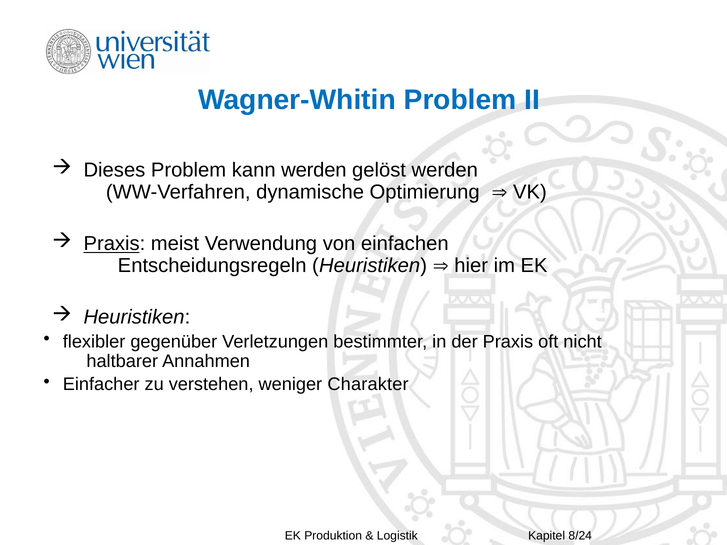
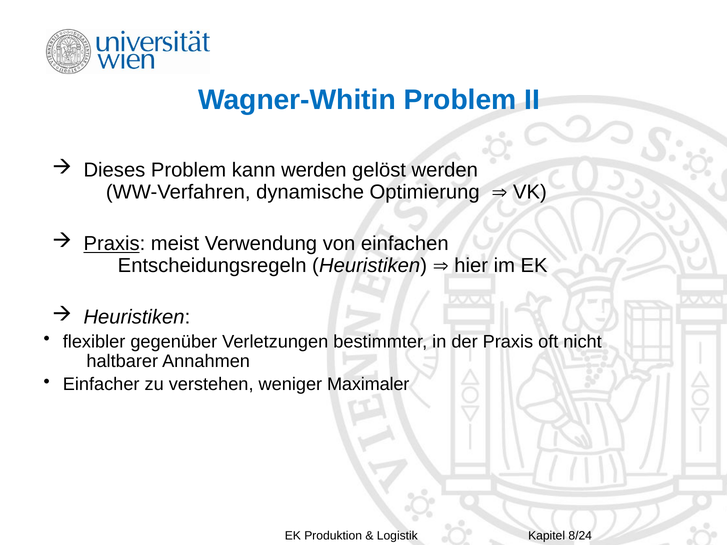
Charakter: Charakter -> Maximaler (368, 385)
